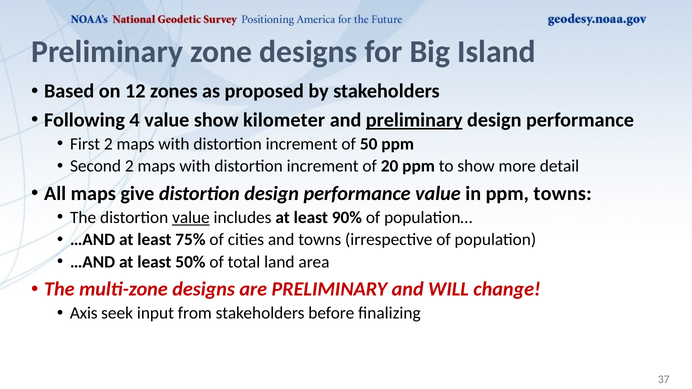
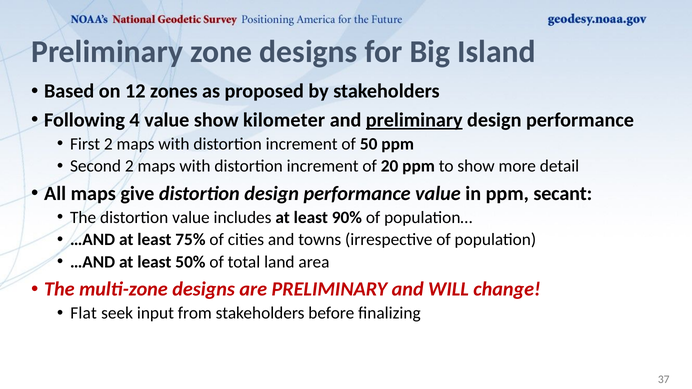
ppm towns: towns -> secant (563, 194)
value underline: present -> none (191, 218)
Axis: Axis -> Flat (84, 313)
